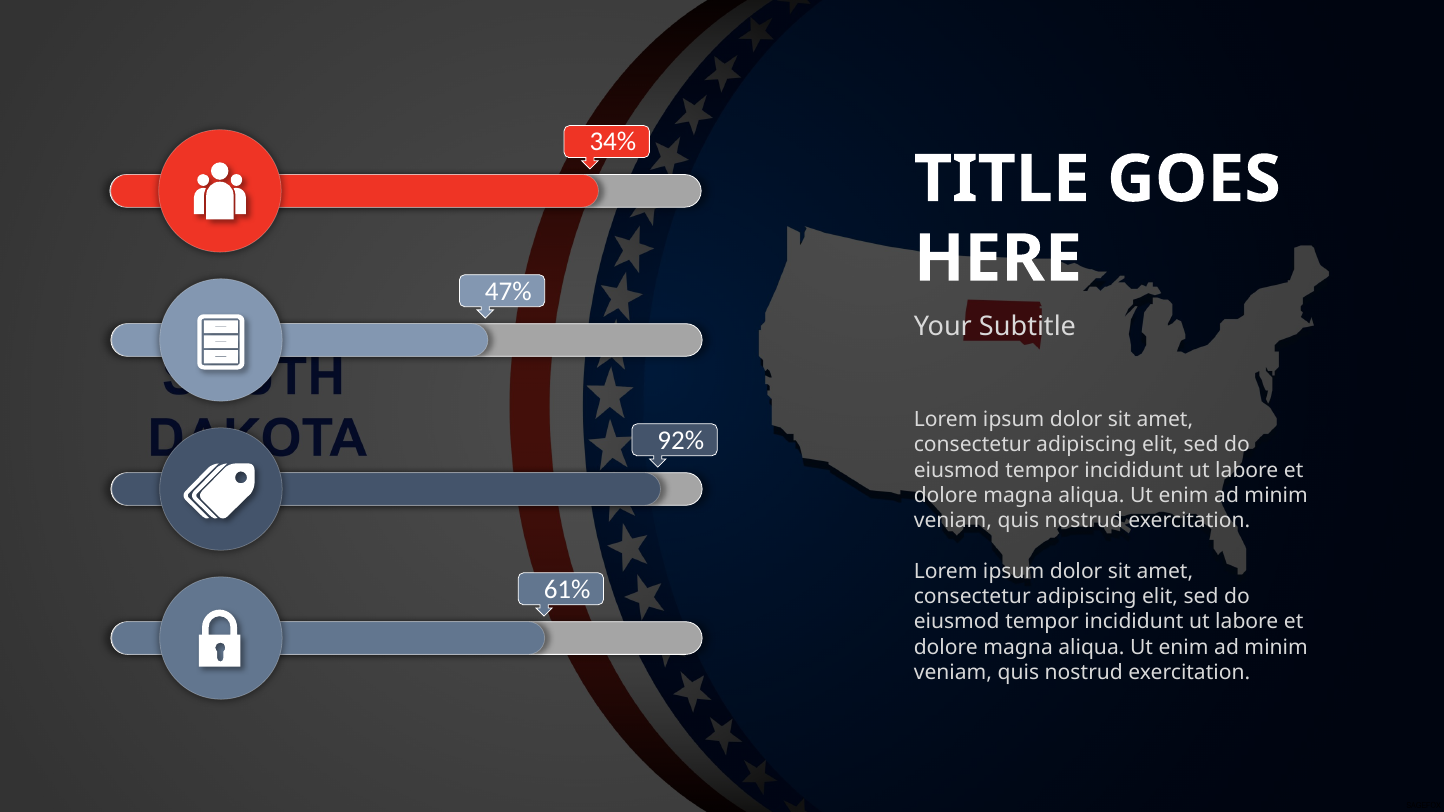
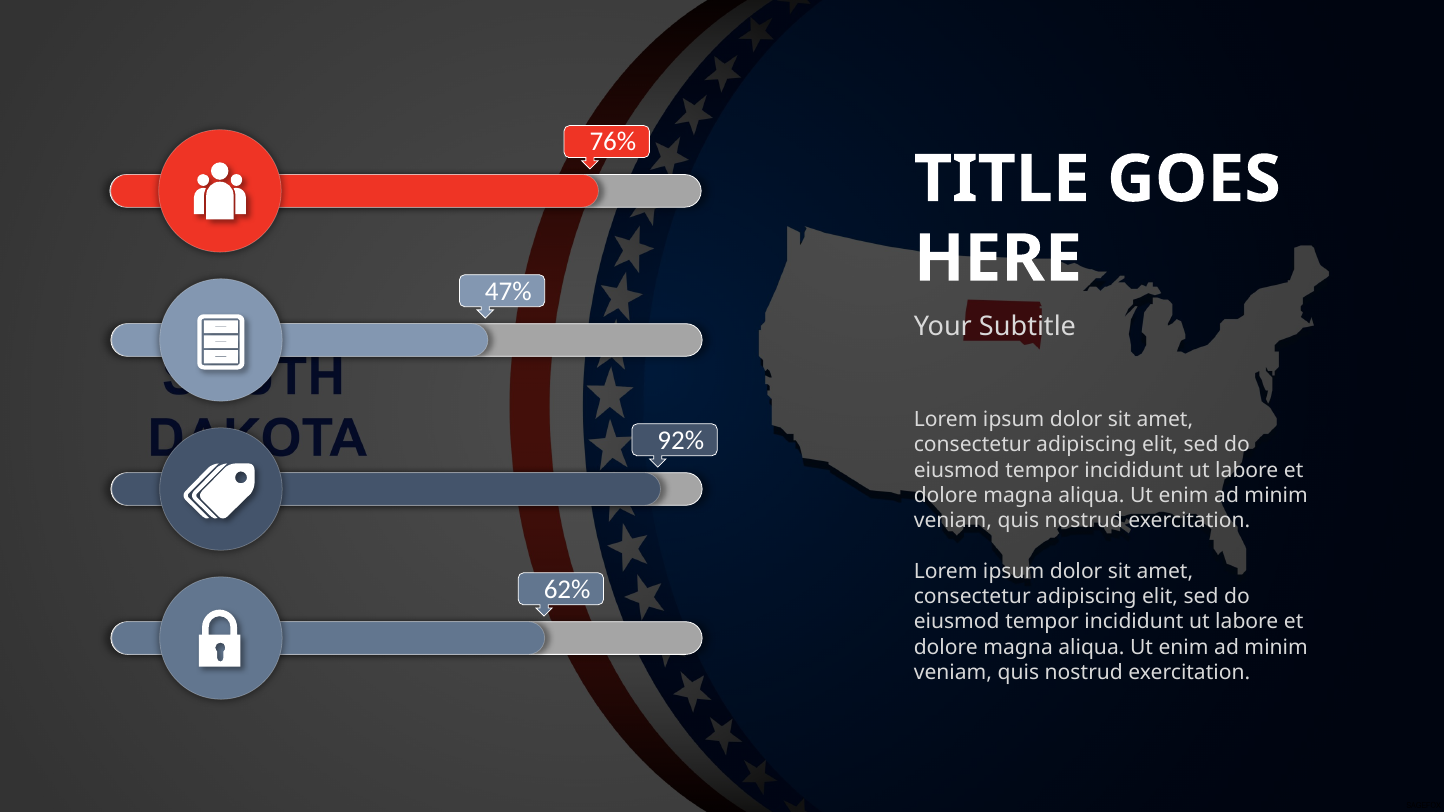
34%: 34% -> 76% (613, 142)
61%: 61% -> 62% (567, 589)
